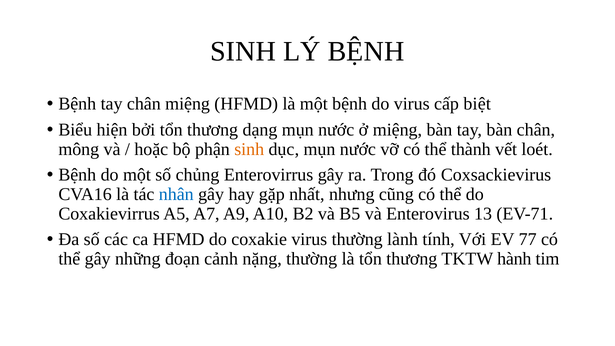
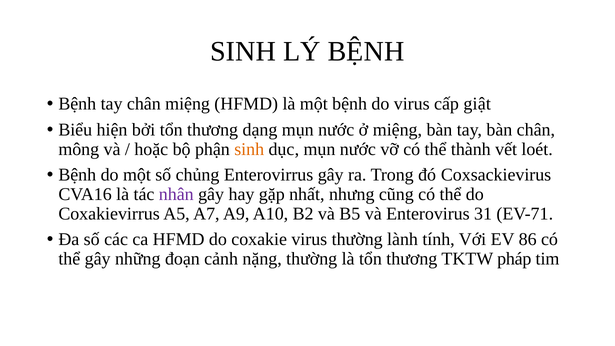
biệt: biệt -> giật (477, 104)
nhân colour: blue -> purple (176, 194)
13: 13 -> 31 (483, 214)
77: 77 -> 86 (528, 239)
hành: hành -> pháp (514, 259)
